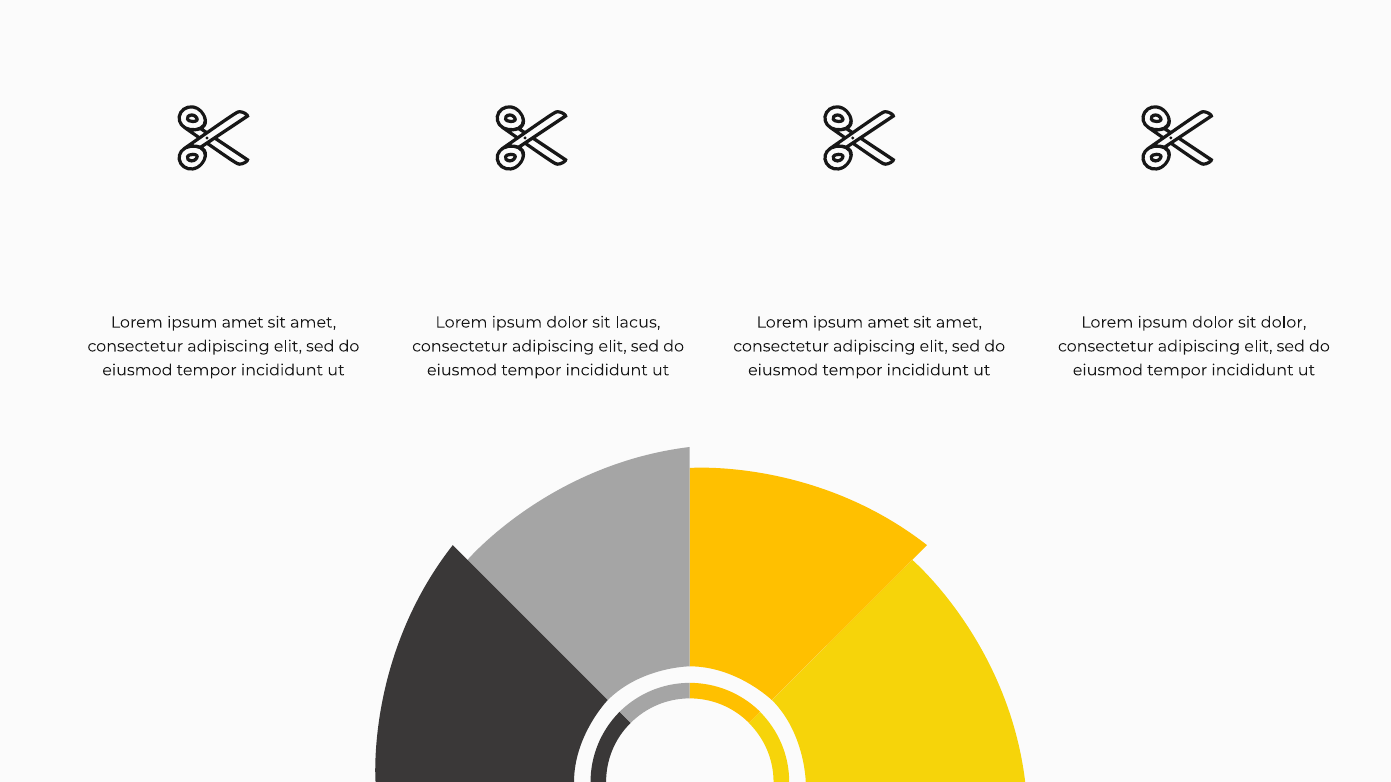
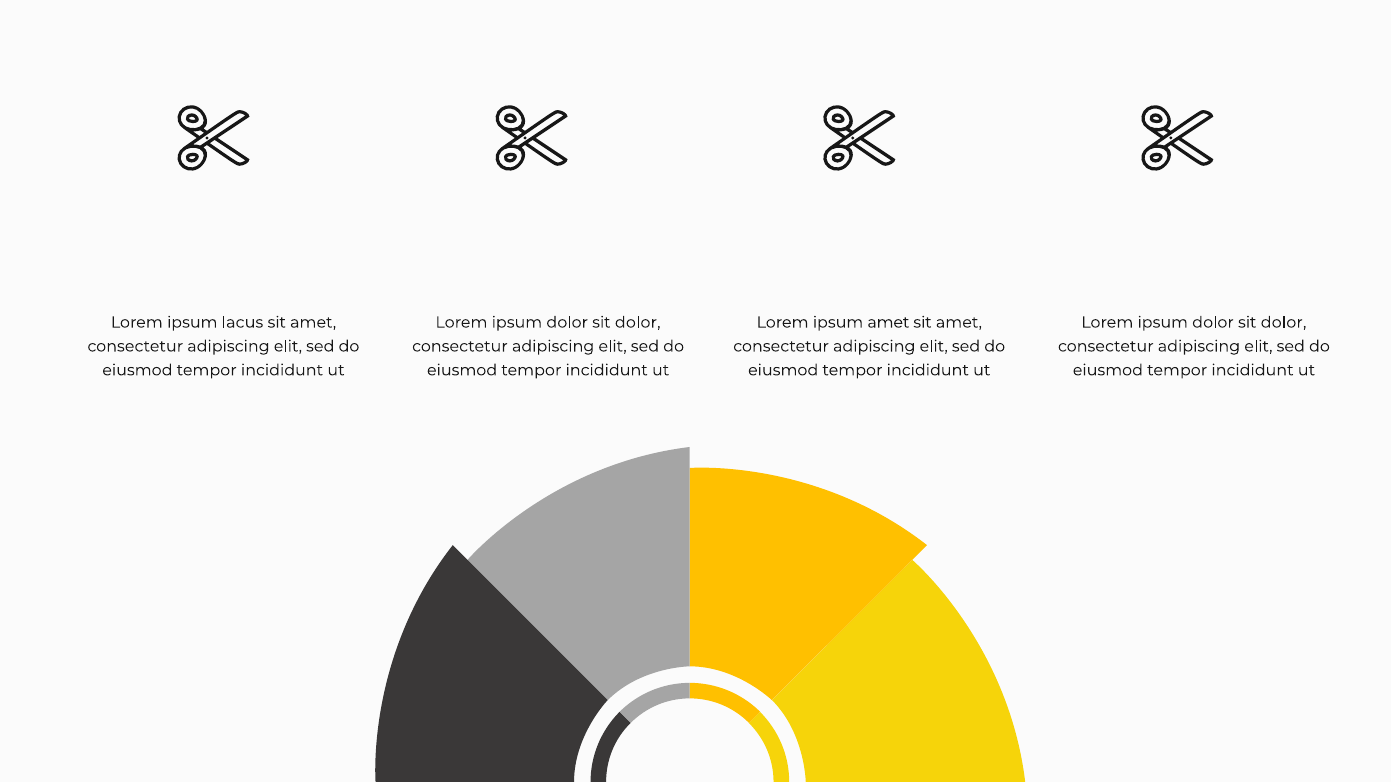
amet: amet -> lacus (242, 323)
lacus: lacus -> dolor (638, 323)
